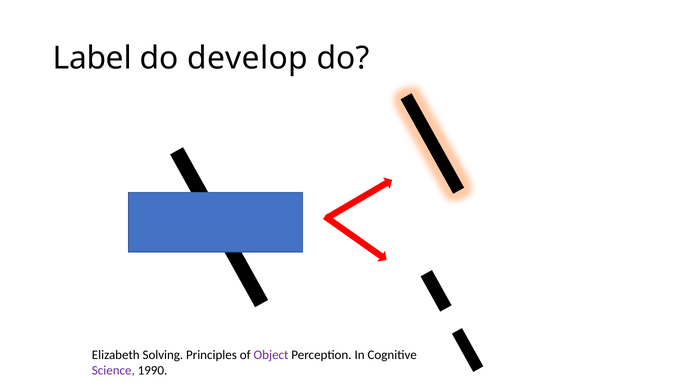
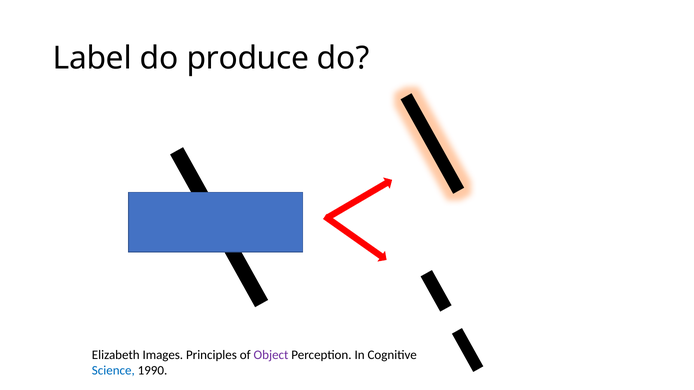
develop: develop -> produce (248, 58)
Solving: Solving -> Images (163, 355)
Science colour: purple -> blue (113, 371)
